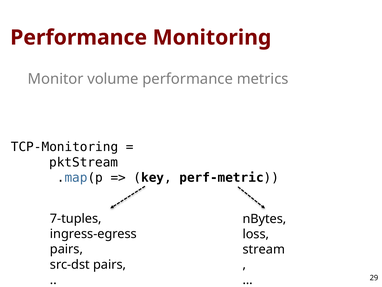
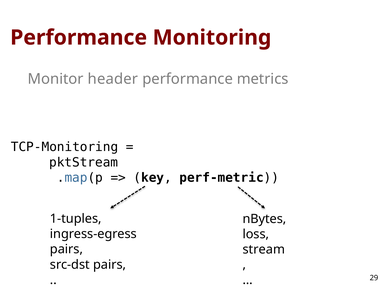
volume: volume -> header (113, 79)
7-tuples: 7-tuples -> 1-tuples (76, 218)
